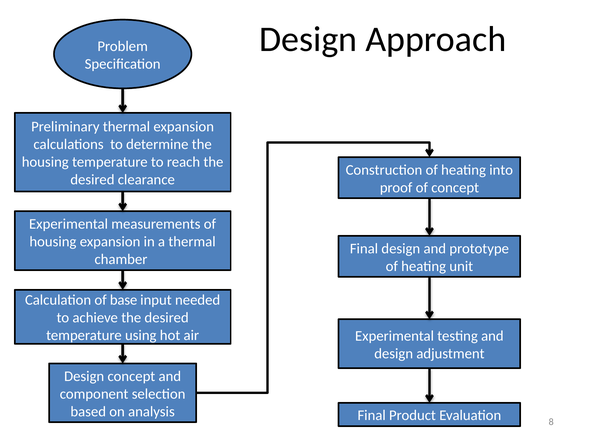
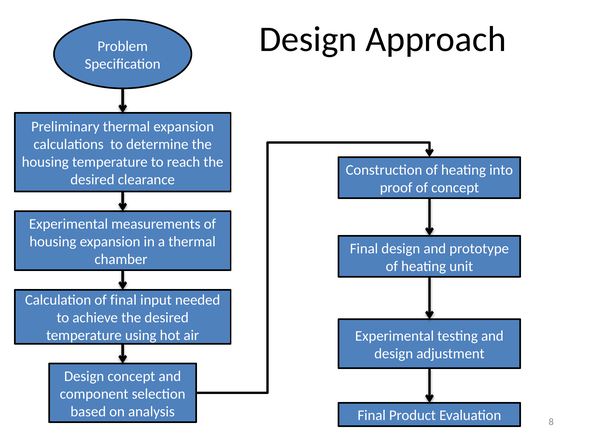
of base: base -> final (123, 300)
